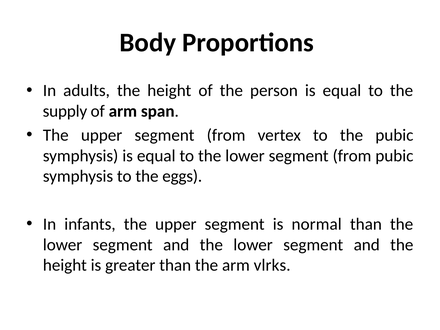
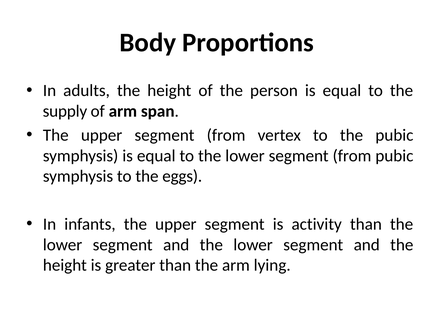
normal: normal -> activity (317, 224)
vlrks: vlrks -> lying (272, 265)
